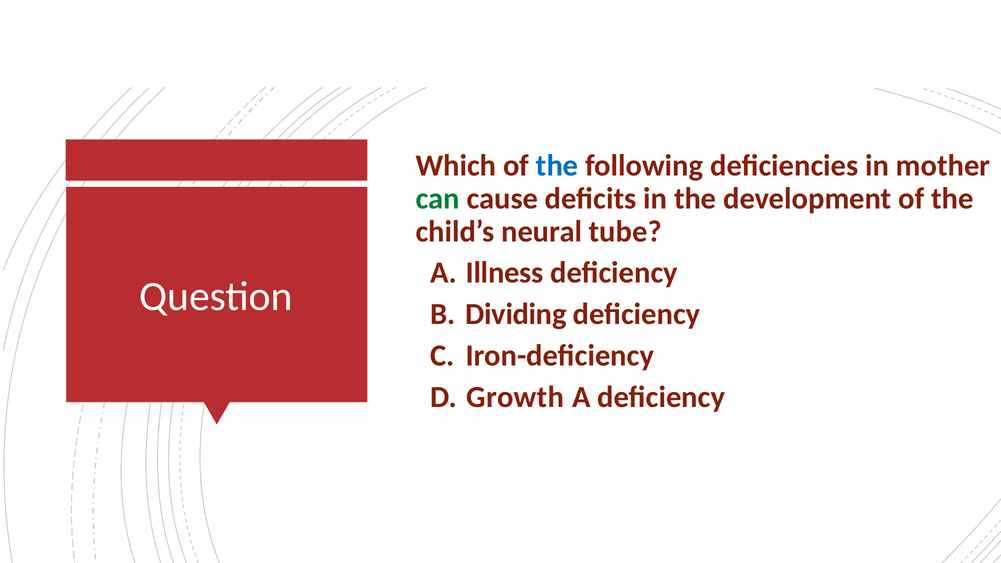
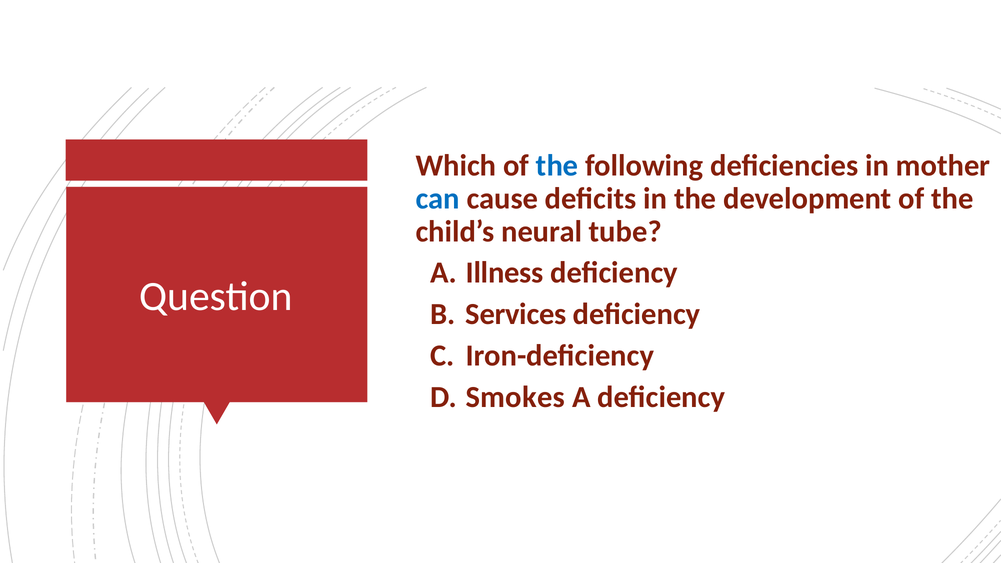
can colour: green -> blue (438, 199)
Dividing: Dividing -> Services (516, 314)
Growth: Growth -> Smokes (515, 397)
